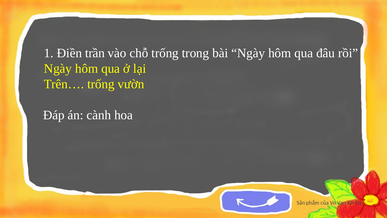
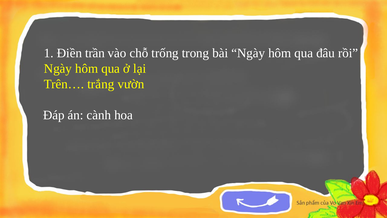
Trên… trống: trống -> trắng (101, 84)
